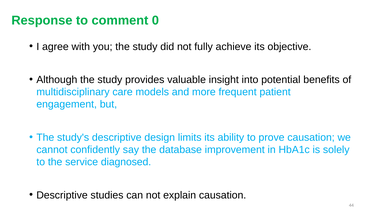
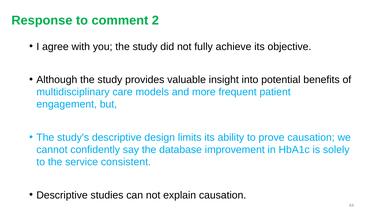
0: 0 -> 2 (155, 21)
diagnosed: diagnosed -> consistent (126, 162)
